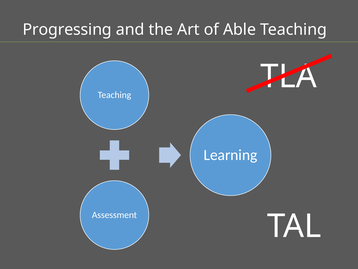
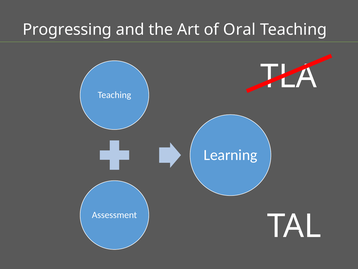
Able: Able -> Oral (239, 30)
